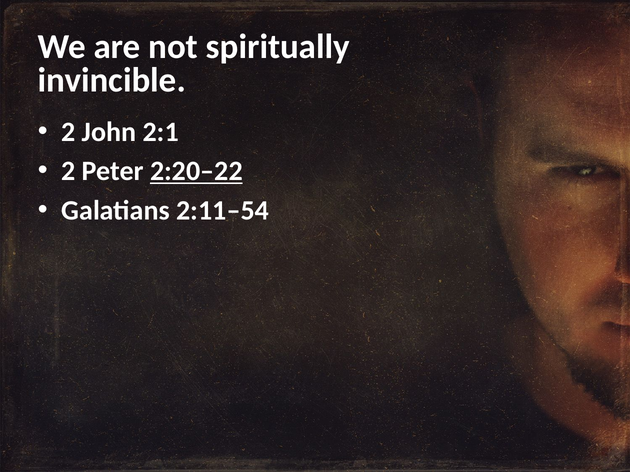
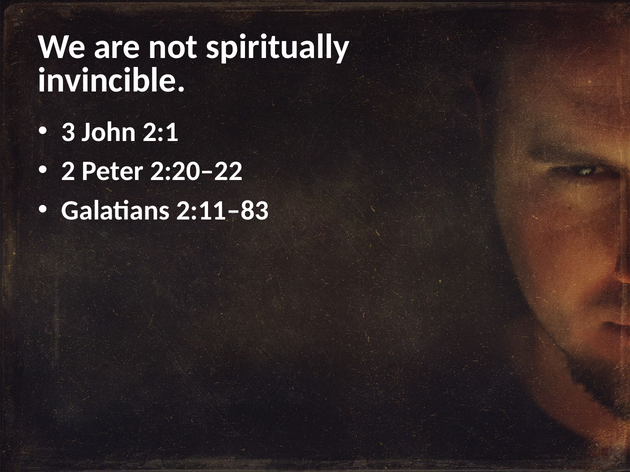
2: 2 -> 3 (69, 132)
2:20–22 underline: present -> none (196, 171)
2:11–54: 2:11–54 -> 2:11–83 (223, 211)
